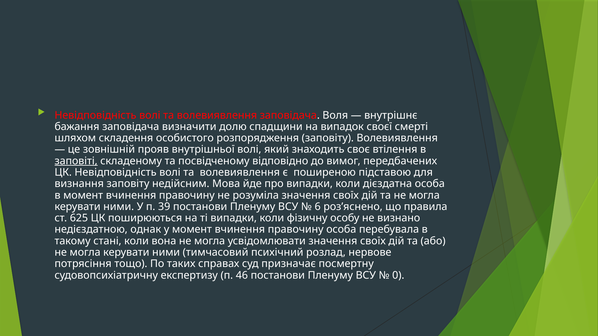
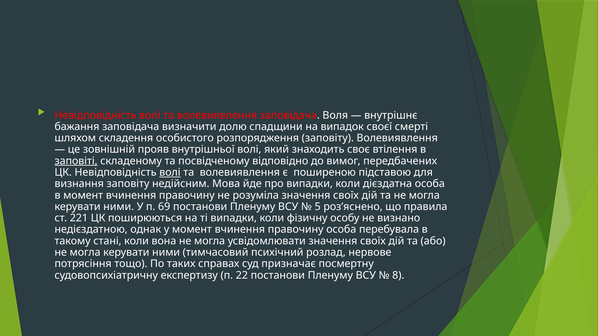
волі underline: none -> present (170, 173)
39: 39 -> 69 (164, 207)
6: 6 -> 5 (318, 207)
625: 625 -> 221 (79, 218)
46: 46 -> 22 (242, 276)
0: 0 -> 8 (398, 276)
